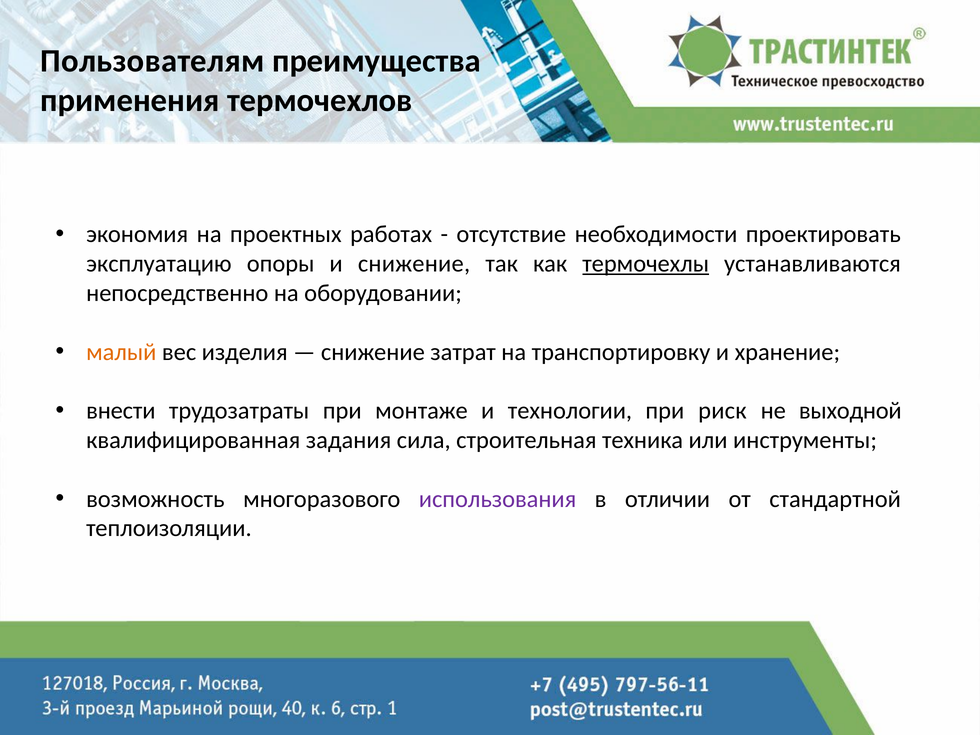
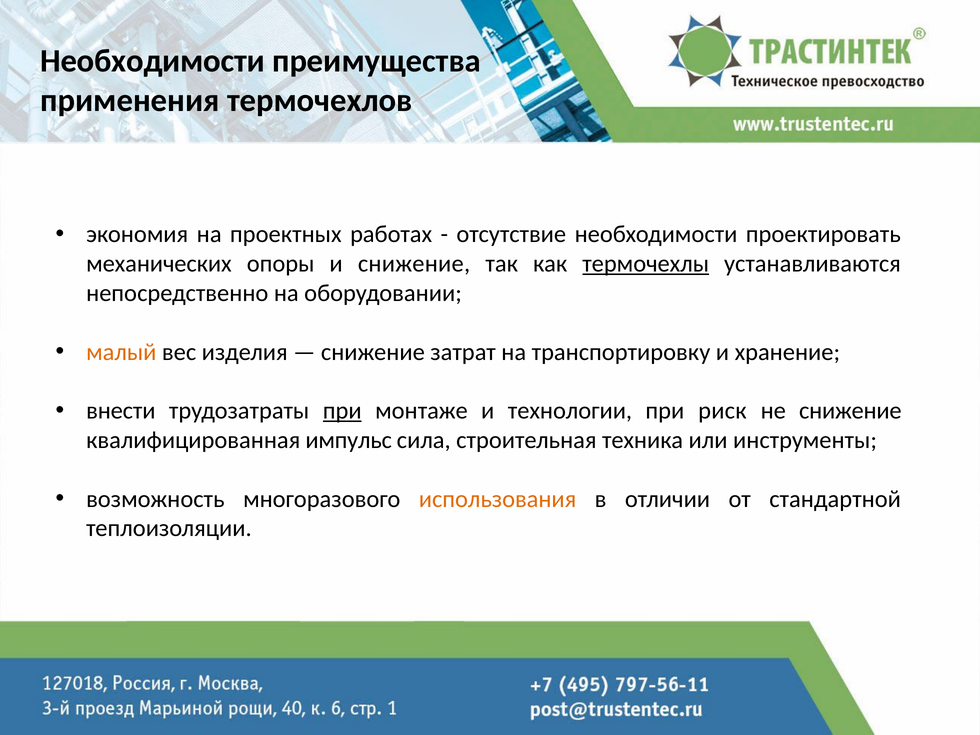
Пользователям: Пользователям -> Необходимости (153, 61)
эксплуатацию: эксплуатацию -> механических (159, 264)
при underline: none -> present (342, 411)
не выходной: выходной -> снижение (850, 411)
задания: задания -> импульс (349, 440)
использования colour: purple -> orange (498, 499)
